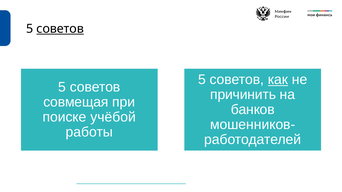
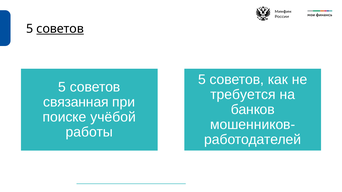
как underline: present -> none (278, 80)
причинить: причинить -> требуется (243, 95)
совмещая: совмещая -> связанная (76, 102)
